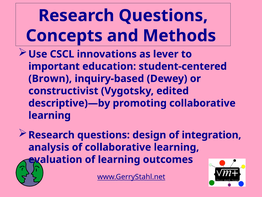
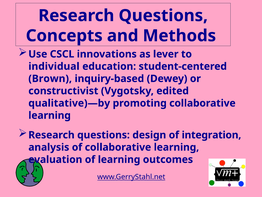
important: important -> individual (54, 66)
descriptive)—by: descriptive)—by -> qualitative)—by (69, 103)
